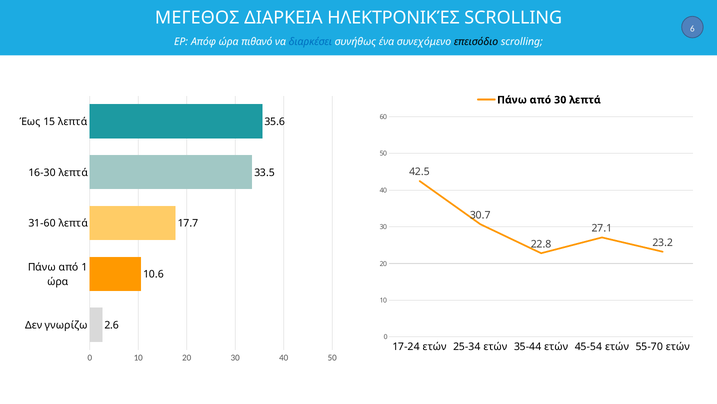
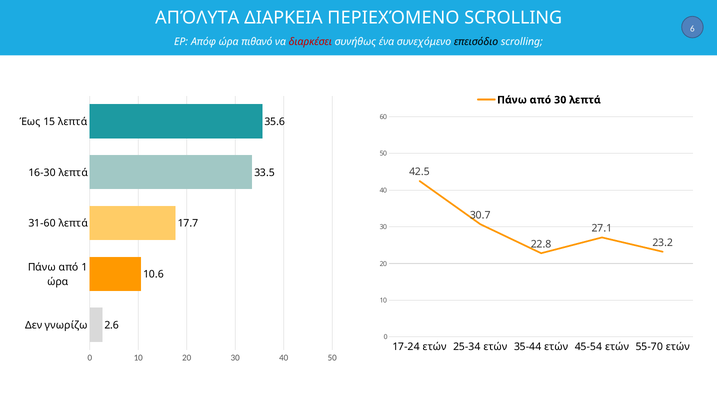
ΜΕΓΕΘΟΣ: ΜΕΓΕΘΟΣ -> ΑΠΌΛΥΤΑ (197, 18)
ΗΛΕΚΤΡΟΝΙΚΈΣ: ΗΛΕΚΤΡΟΝΙΚΈΣ -> ΠΕΡΙΕΧΌΜΕΝΟ (393, 18)
διαρκέσει colour: blue -> red (310, 41)
